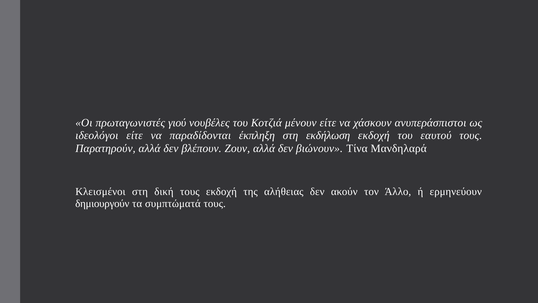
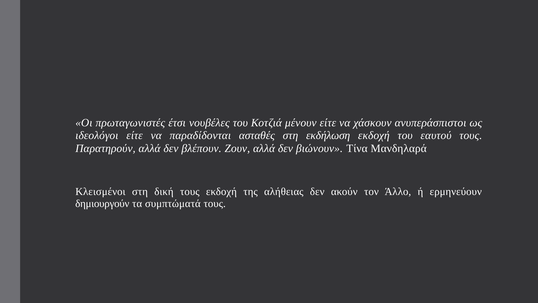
γιού: γιού -> έτσι (177, 123)
έκπληξη: έκπληξη -> ασταθές (257, 135)
